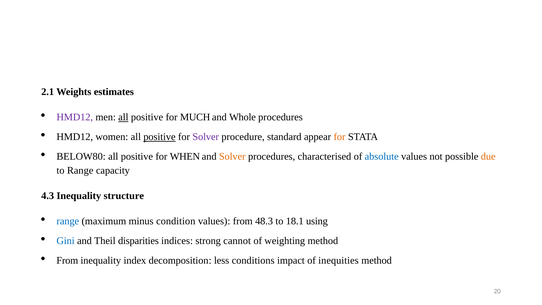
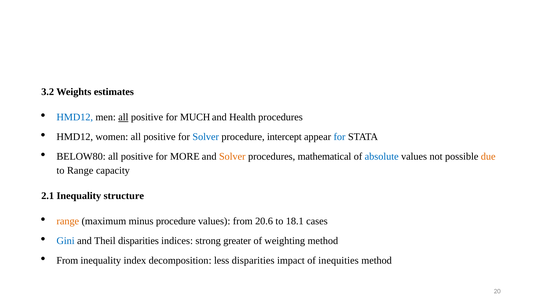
2.1: 2.1 -> 3.2 (48, 92)
HMD12 colour: purple -> blue (75, 117)
Whole: Whole -> Health (242, 117)
positive underline: present -> none (159, 137)
Solver colour: purple -> blue (206, 137)
standard: standard -> intercept (284, 137)
for colour: orange -> blue (340, 137)
WHEN: WHEN -> MORE (185, 156)
characterised: characterised -> mathematical (324, 156)
4.3: 4.3 -> 2.1 (48, 196)
range colour: blue -> orange (68, 221)
minus condition: condition -> procedure (176, 221)
48.3: 48.3 -> 20.6 (264, 221)
using: using -> cases (317, 221)
cannot: cannot -> greater (237, 241)
less conditions: conditions -> disparities (253, 260)
